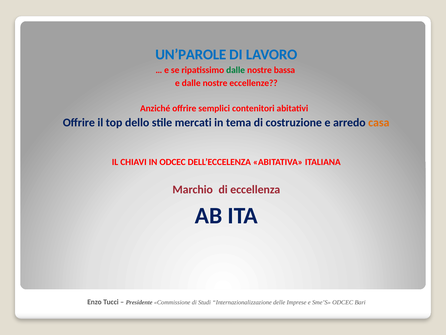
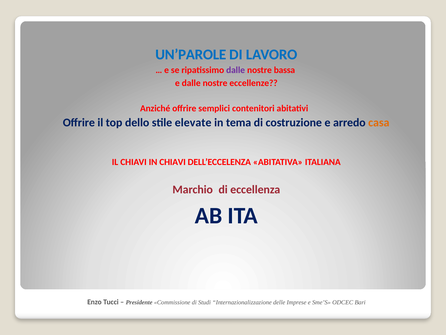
dalle colour: green -> purple (236, 70)
mercati: mercati -> elevate (193, 123)
IN ODCEC: ODCEC -> CHIAVI (173, 162)
